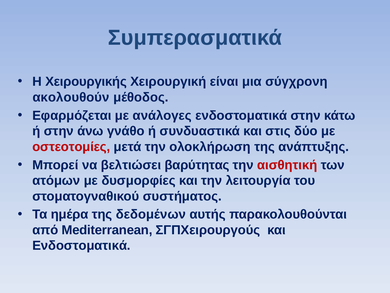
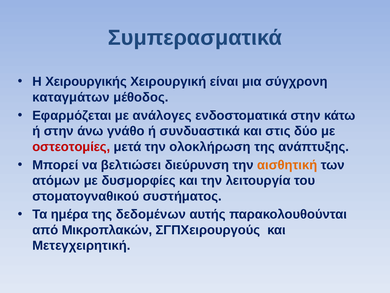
ακολουθούν: ακολουθούν -> καταγμάτων (71, 97)
βαρύτητας: βαρύτητας -> διεύρυνση (197, 165)
αισθητική colour: red -> orange (287, 165)
Mediterranean: Mediterranean -> Μικροπλακών (107, 230)
Ενδοστοματικά: Ενδοστοματικά -> Μετεγχειρητική (81, 245)
